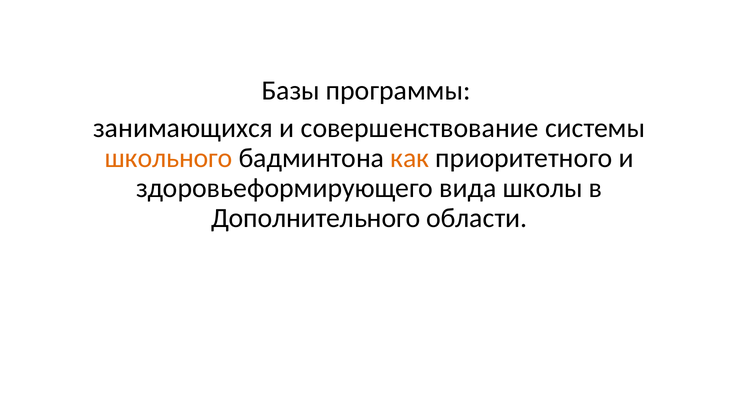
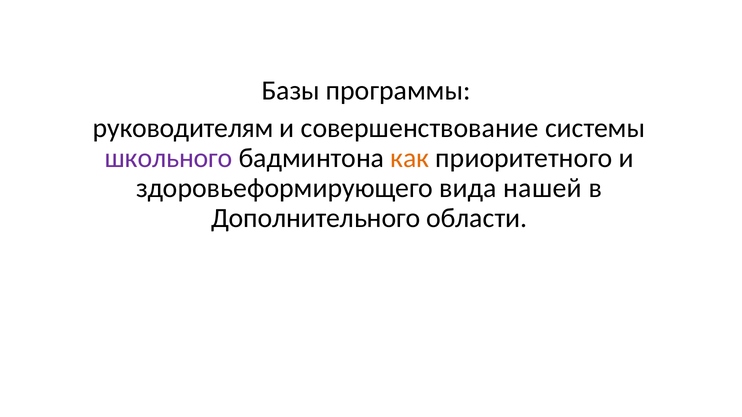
занимающихся: занимающихся -> руководителям (183, 128)
школьного colour: orange -> purple (169, 158)
школы: школы -> нашей (542, 188)
